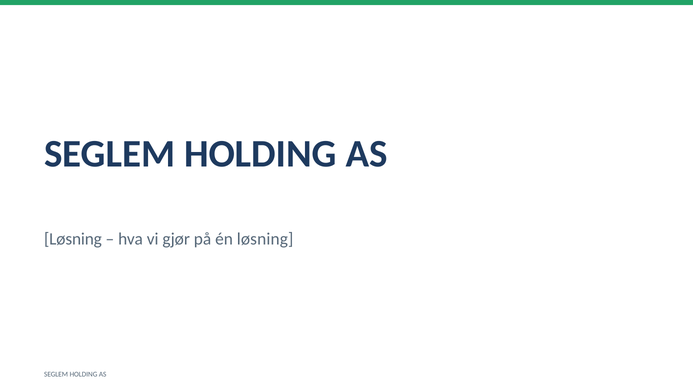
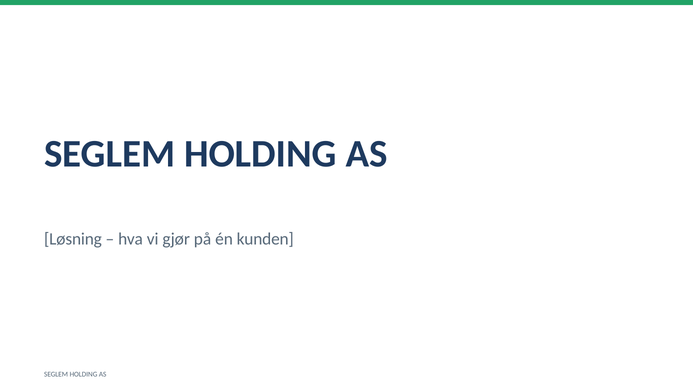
én løsning: løsning -> kunden (265, 239)
